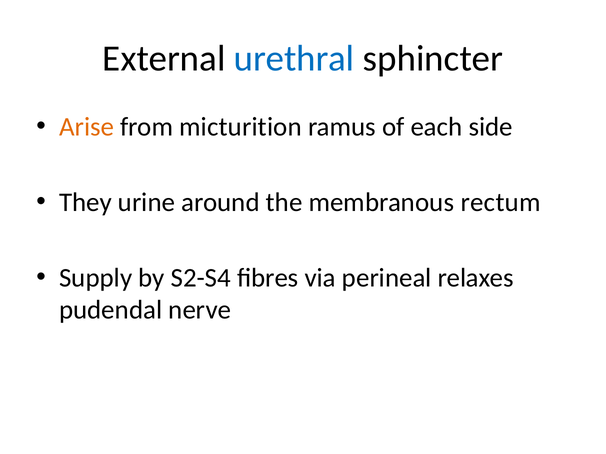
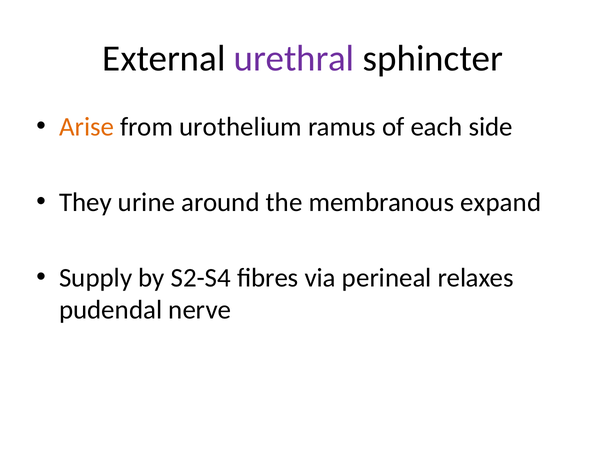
urethral colour: blue -> purple (294, 59)
micturition: micturition -> urothelium (241, 127)
rectum: rectum -> expand (501, 203)
